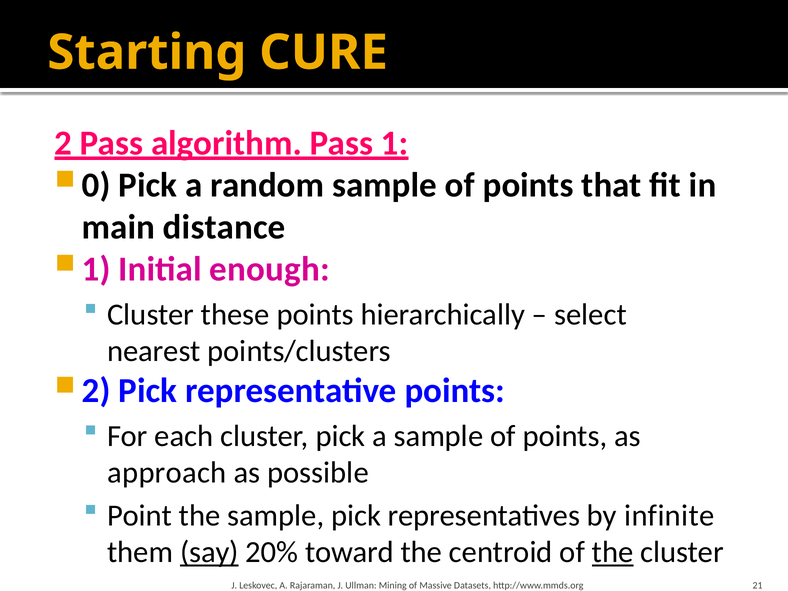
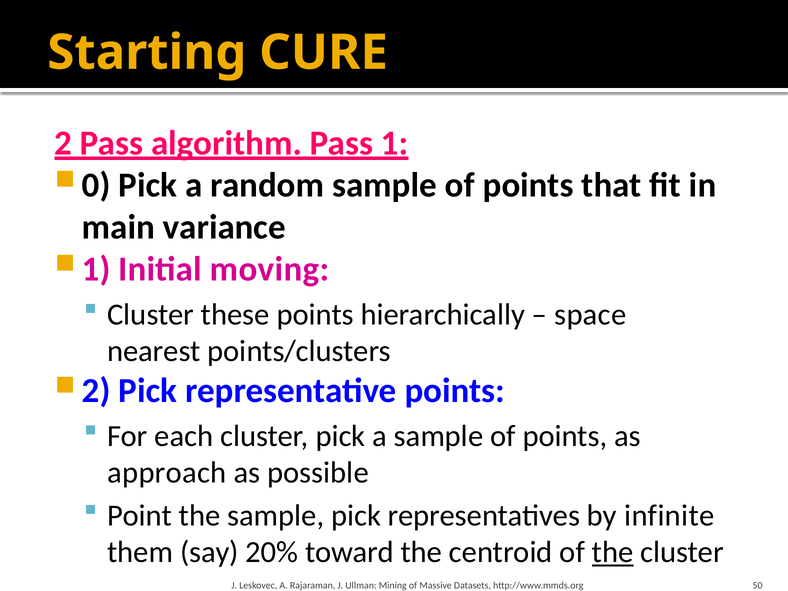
distance: distance -> variance (224, 227)
enough: enough -> moving (270, 269)
select: select -> space (590, 314)
say underline: present -> none (209, 552)
21: 21 -> 50 (758, 586)
